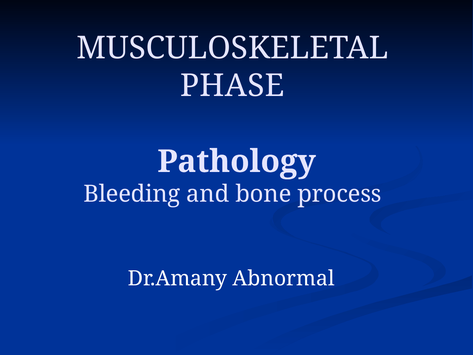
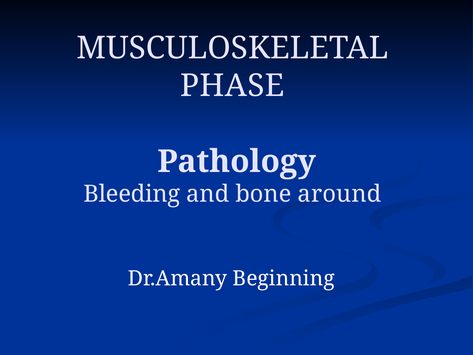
process: process -> around (339, 194)
Abnormal: Abnormal -> Beginning (284, 278)
